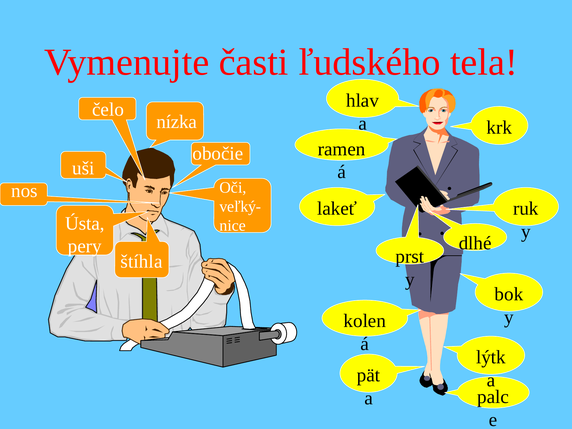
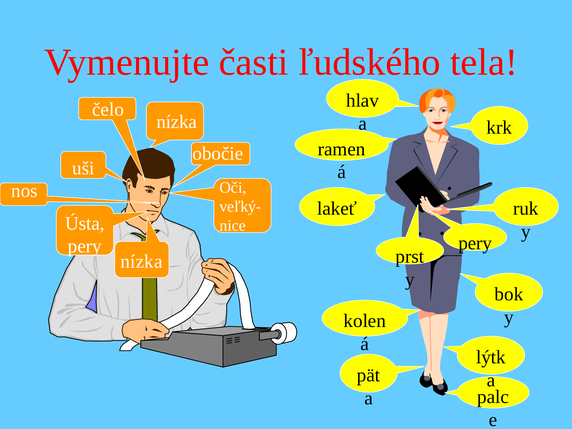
dlhé: dlhé -> pery (475, 243)
štíhla: štíhla -> nízka (141, 262)
